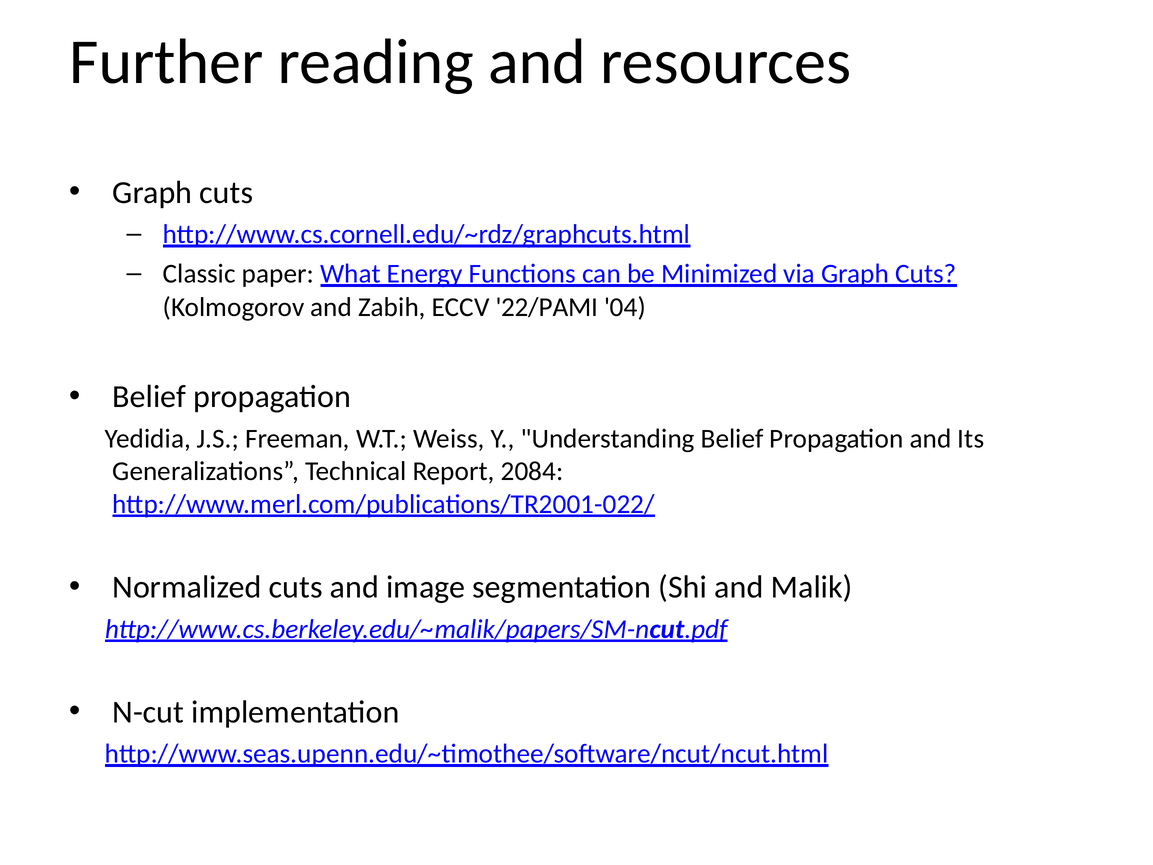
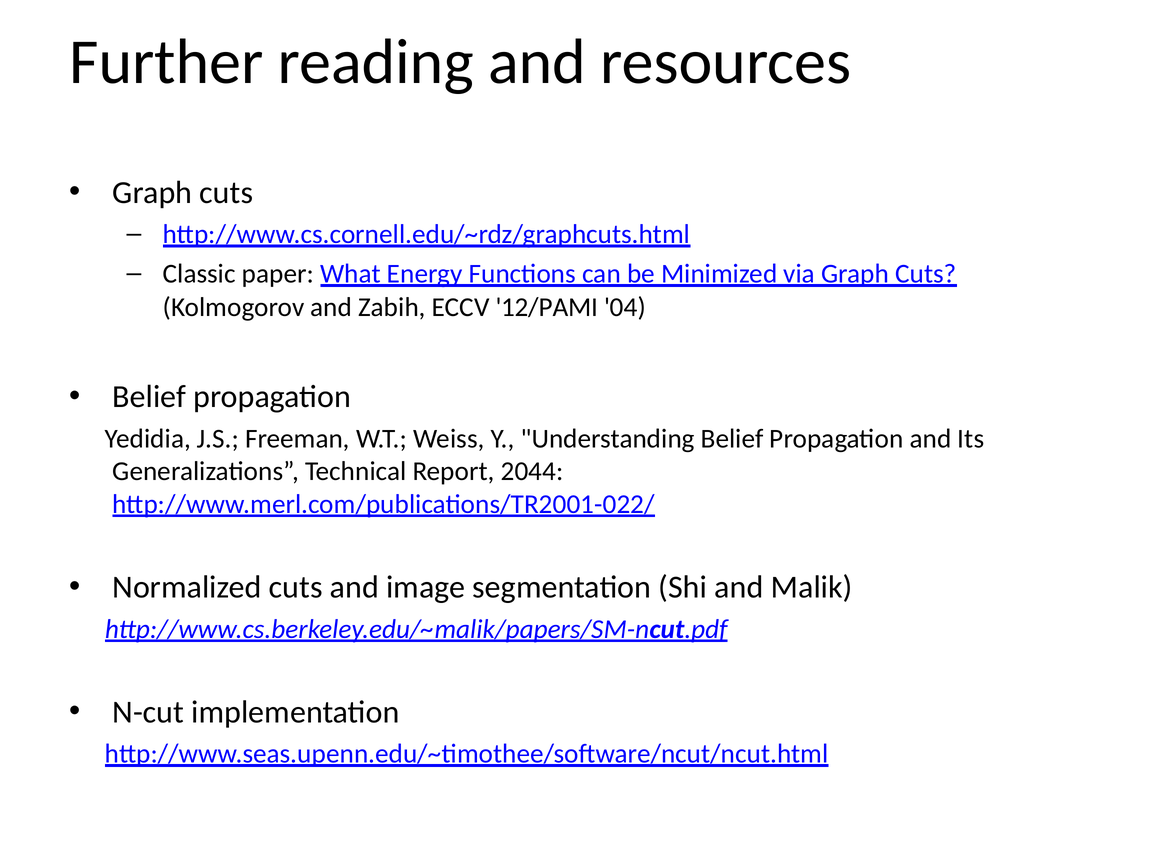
22/PAMI: 22/PAMI -> 12/PAMI (547, 307)
2084: 2084 -> 2044 (532, 471)
